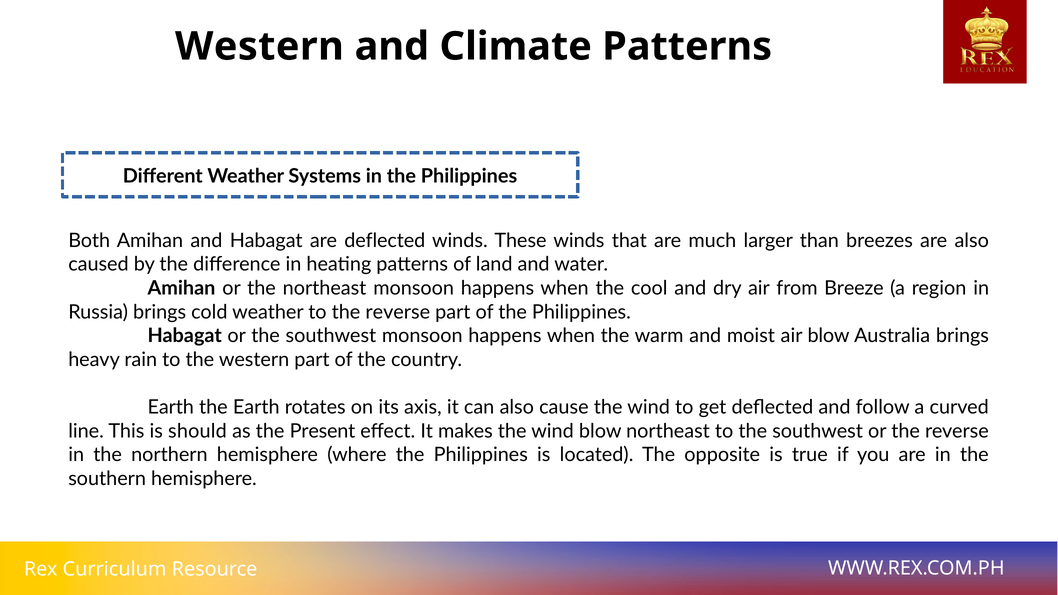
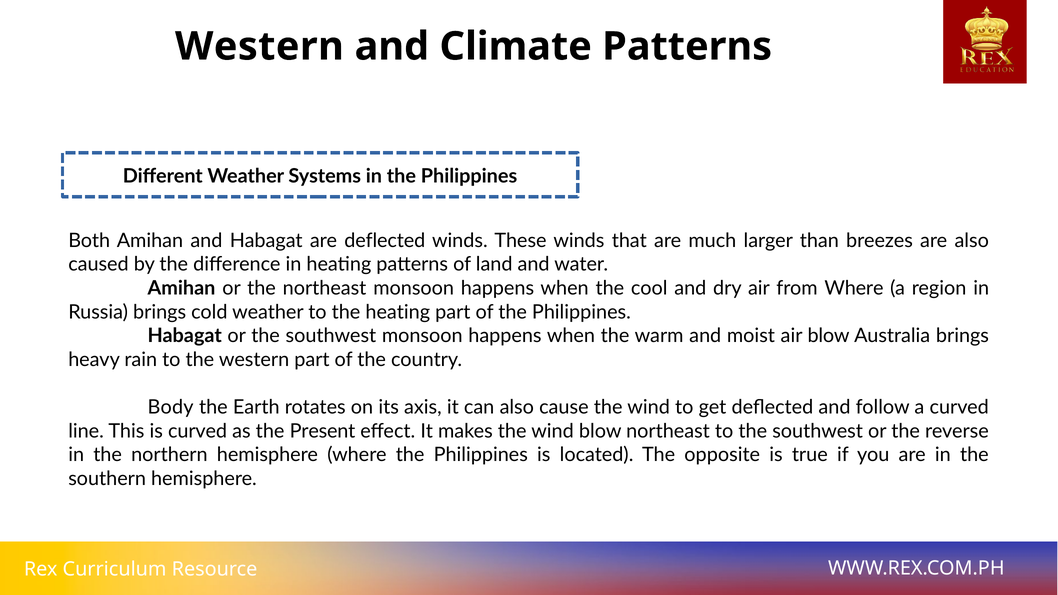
from Breeze: Breeze -> Where (854, 288)
to the reverse: reverse -> heating (398, 312)
Earth: Earth -> Body (171, 407)
is should: should -> curved (198, 431)
